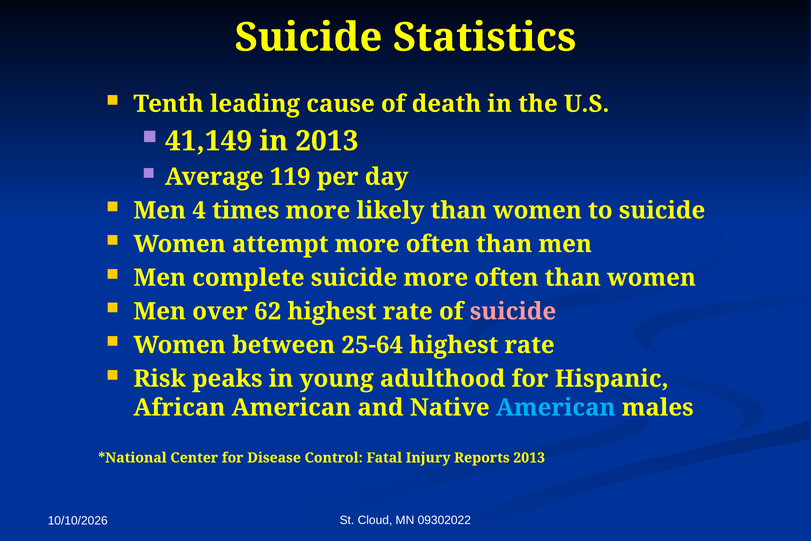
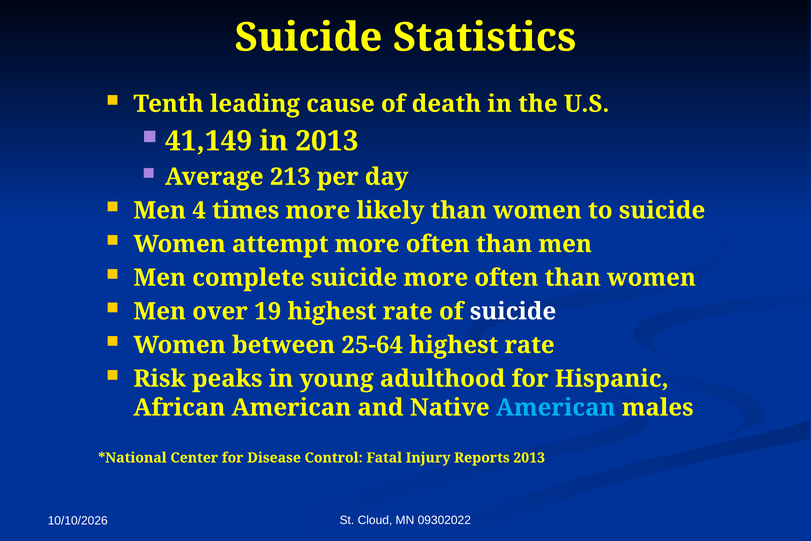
119: 119 -> 213 (290, 177)
62: 62 -> 19 (268, 311)
suicide colour: pink -> white (513, 311)
